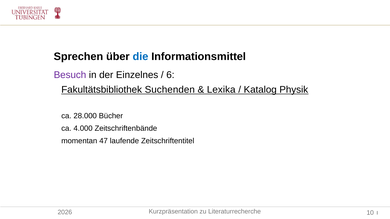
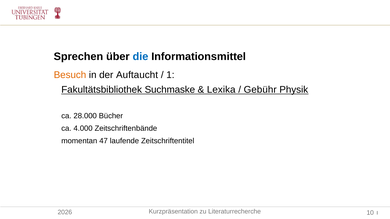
Besuch colour: purple -> orange (70, 75)
Einzelnes: Einzelnes -> Auftaucht (137, 75)
6: 6 -> 1 (170, 75)
Suchenden: Suchenden -> Suchmaske (170, 90)
Katalog: Katalog -> Gebühr (260, 90)
